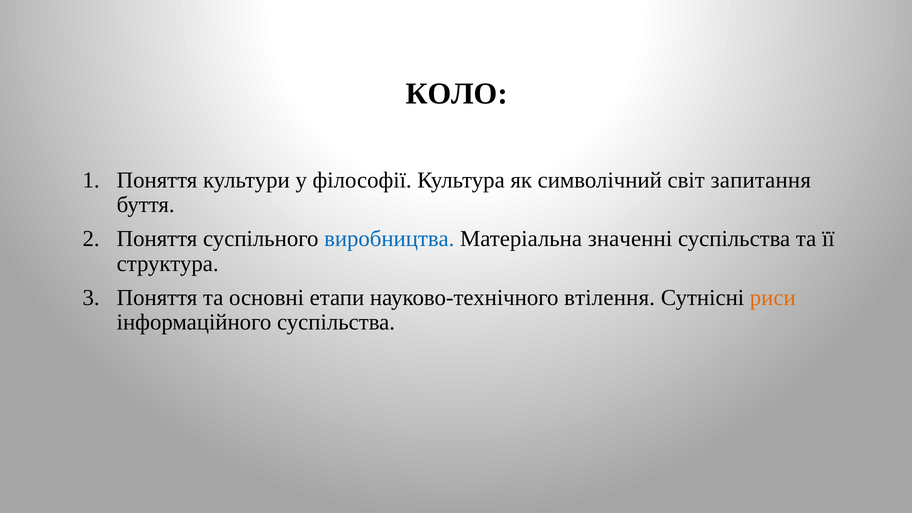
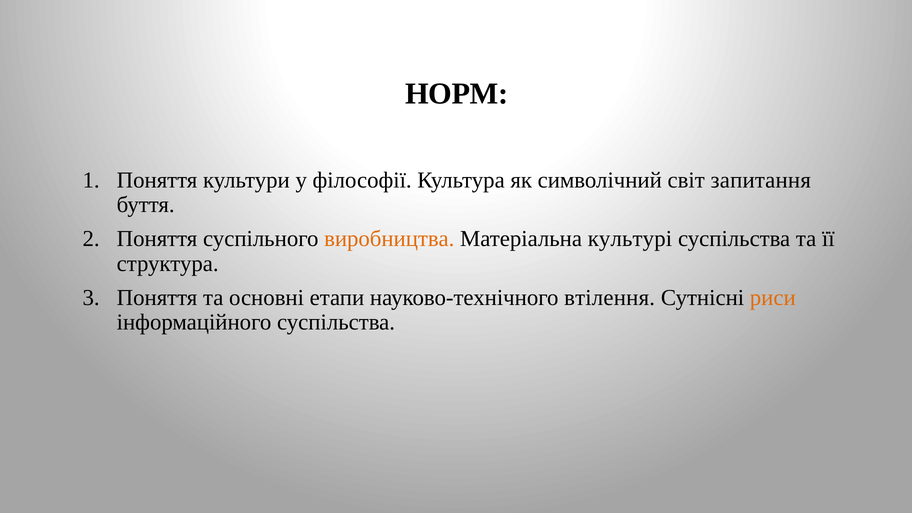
КОЛО: КОЛО -> НОРМ (457, 94)
виробництва colour: blue -> orange (389, 239)
значенні: значенні -> культурі (630, 239)
